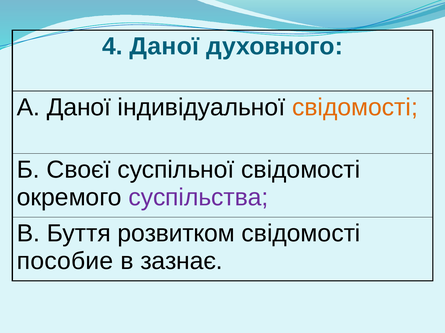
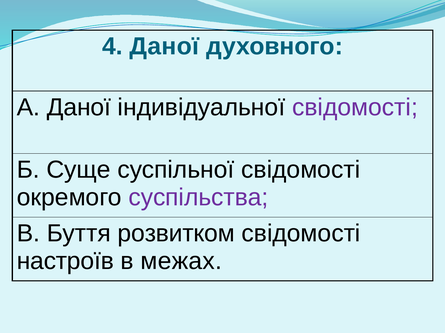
свідомості colour: orange -> purple (355, 108)
Своєї: Своєї -> Суще (79, 170)
пособие: пособие -> настроїв (65, 262)
зазнає: зазнає -> межах (181, 262)
